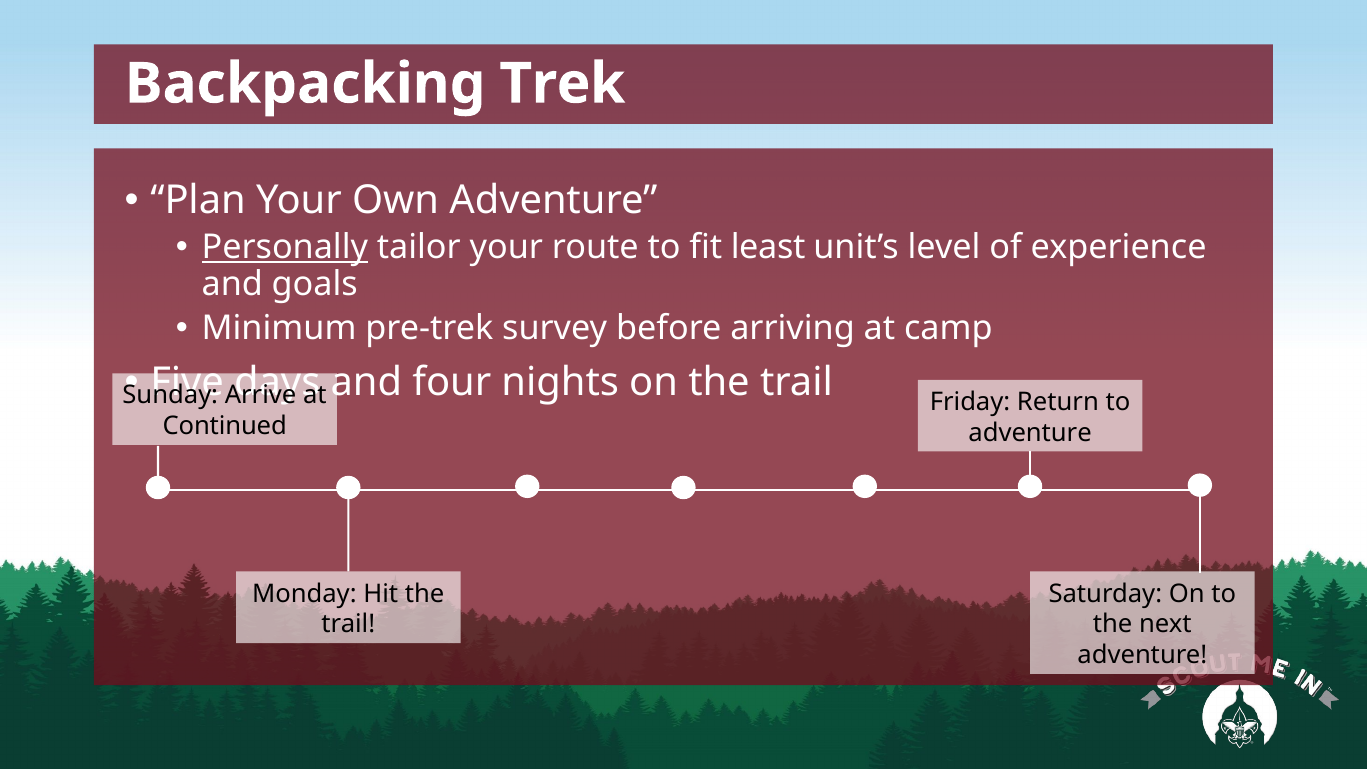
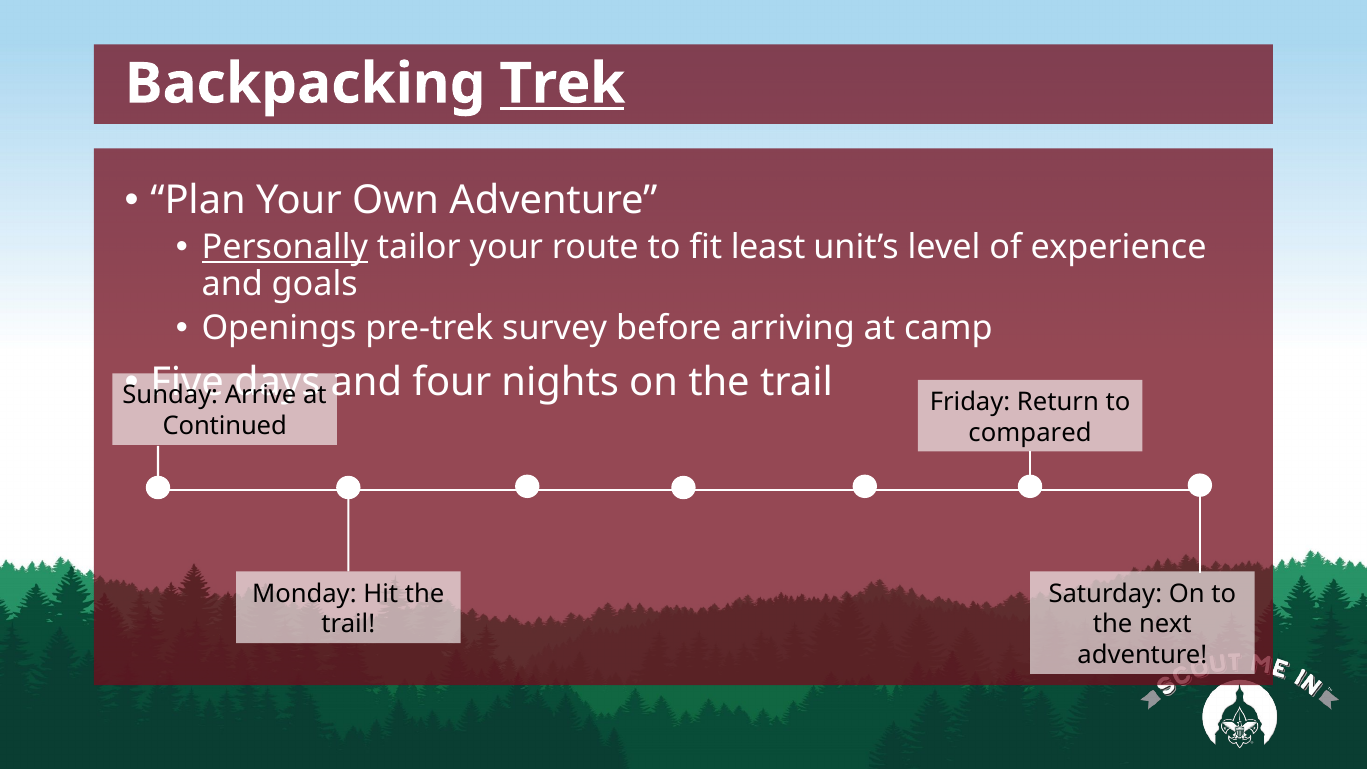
Trek underline: none -> present (562, 84)
Minimum: Minimum -> Openings (279, 328)
adventure: adventure -> compared (1030, 433)
